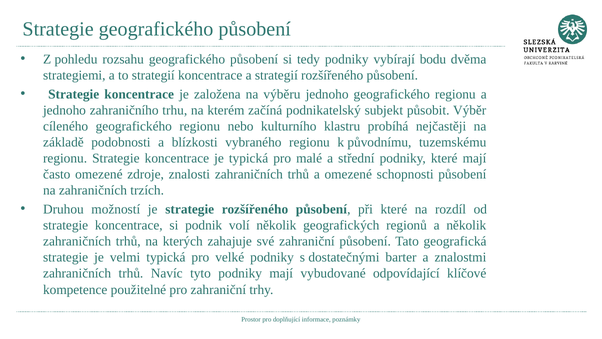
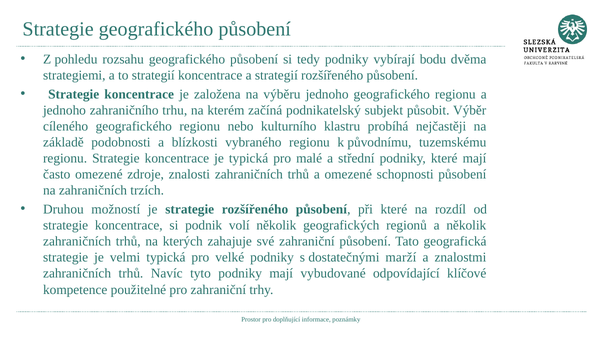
barter: barter -> marží (401, 257)
